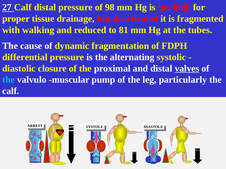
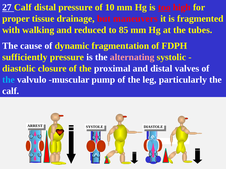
98: 98 -> 10 (110, 7)
deactivated: deactivated -> maneuvers (135, 19)
81: 81 -> 85 (124, 30)
differential: differential -> sufficiently (25, 57)
alternating colour: white -> pink (132, 57)
valves underline: present -> none (187, 69)
